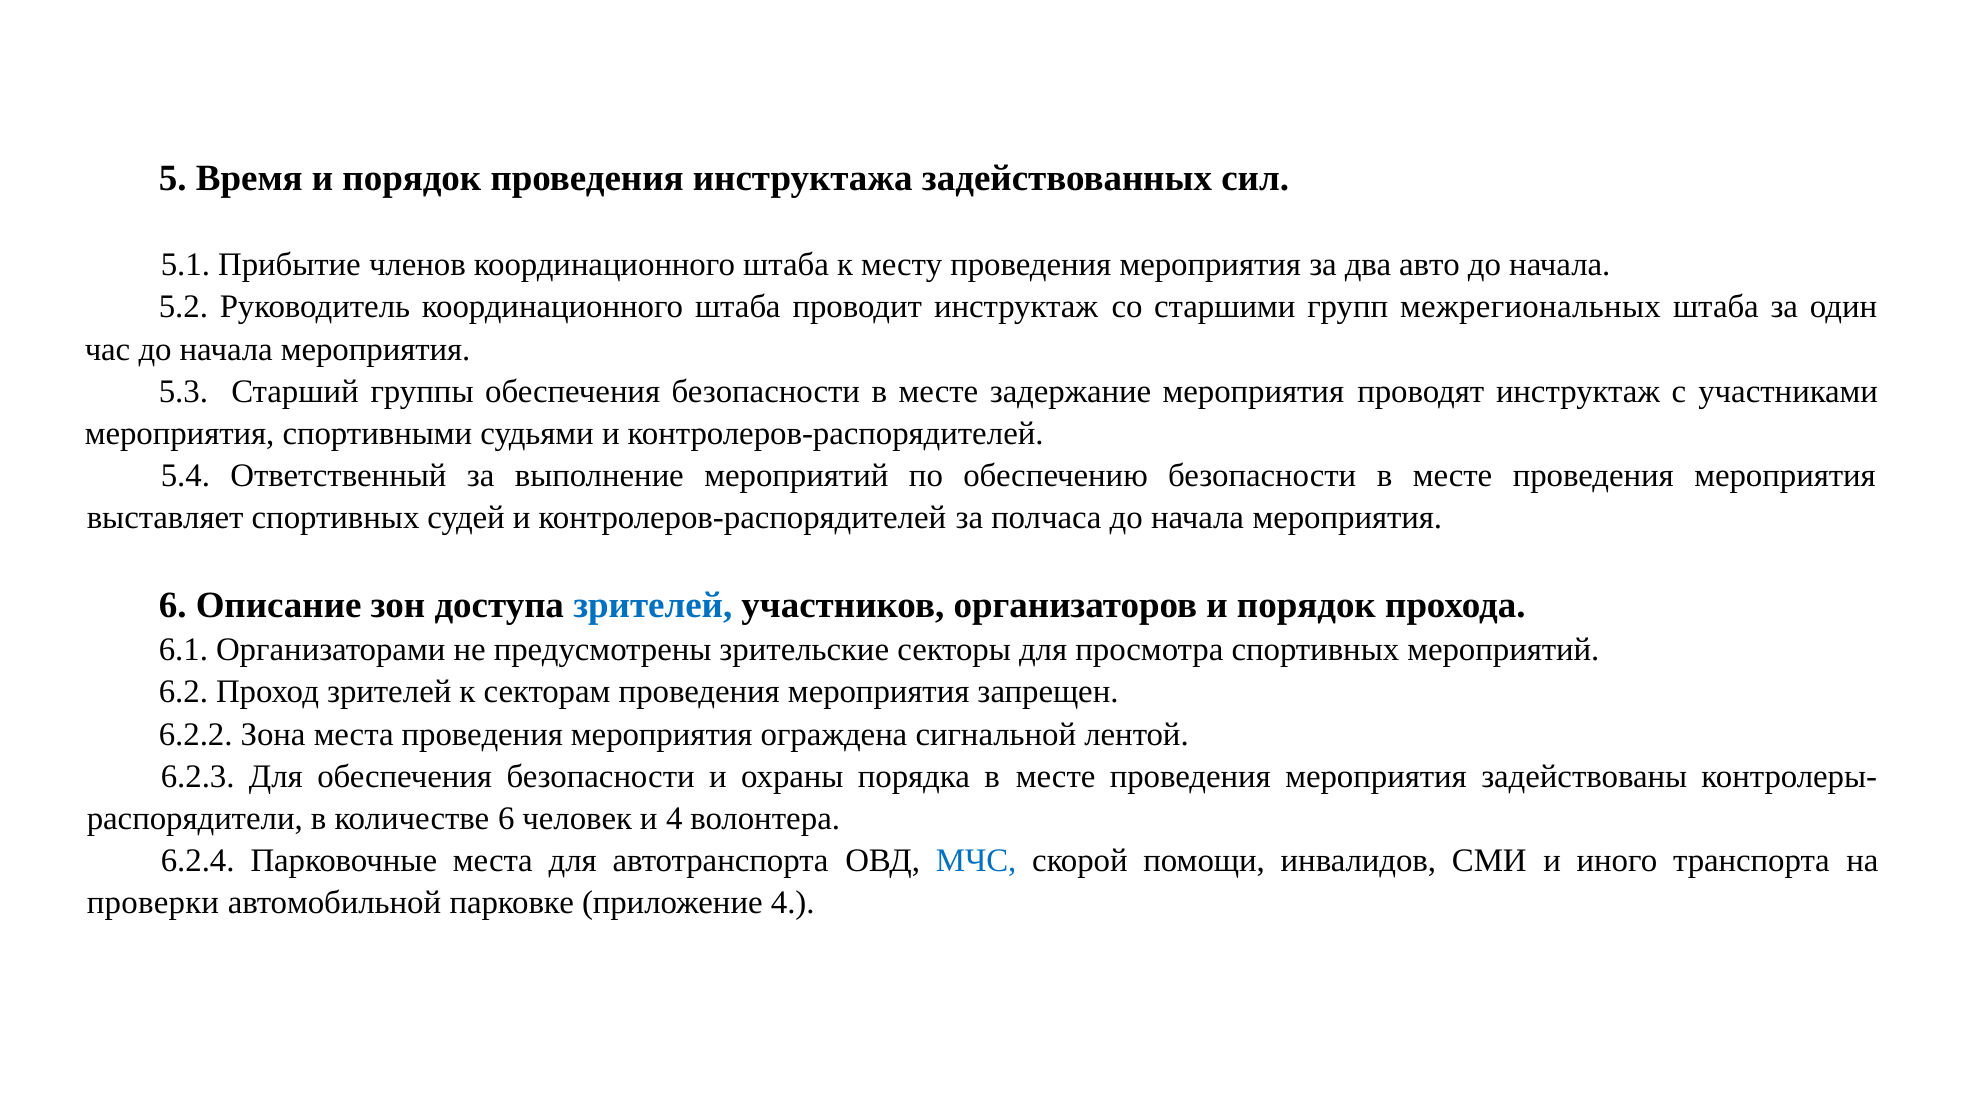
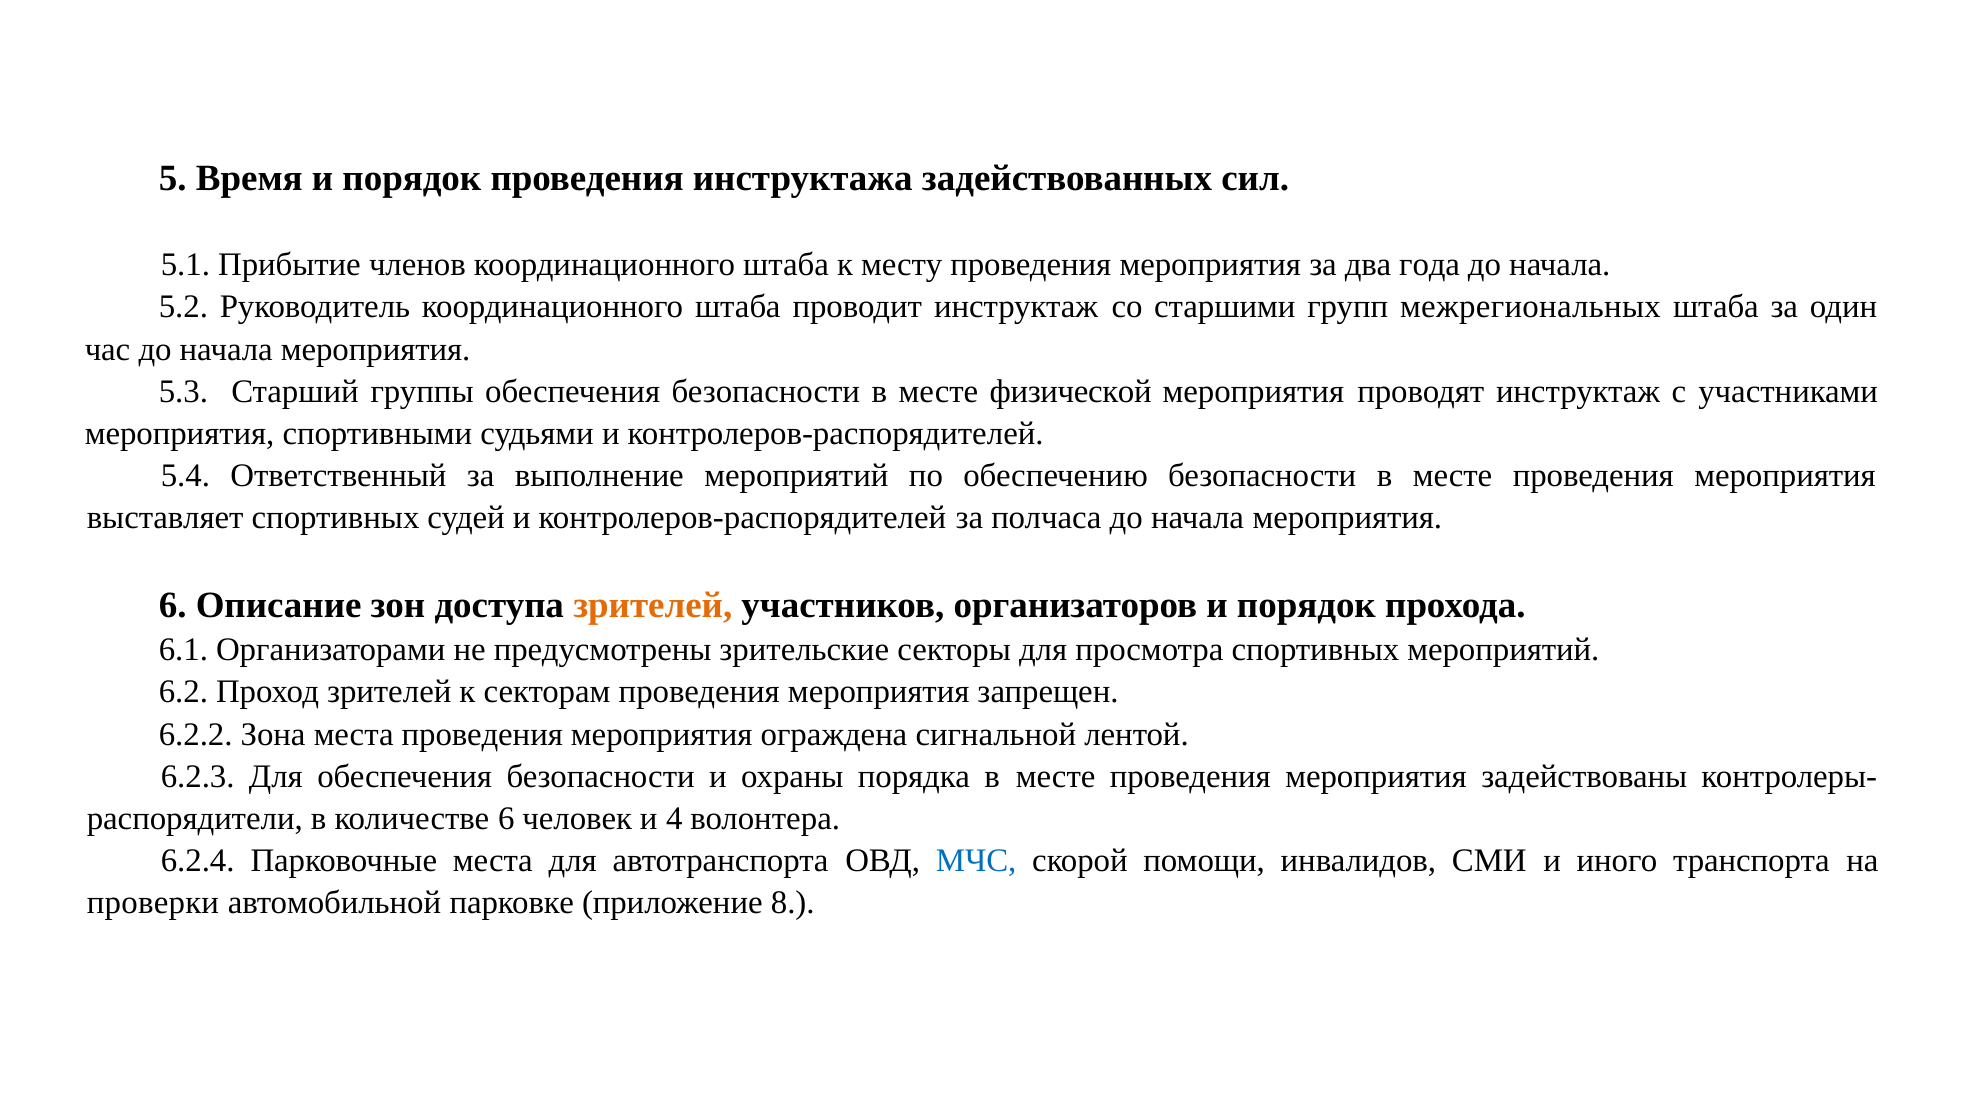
авто: авто -> года (1430, 265)
задержание: задержание -> физической (1071, 392)
зрителей colour: blue -> orange (653, 606)
приложение 4: 4 -> 8 (793, 903)
